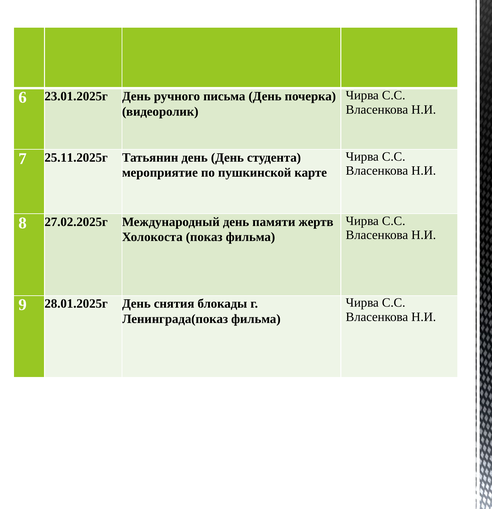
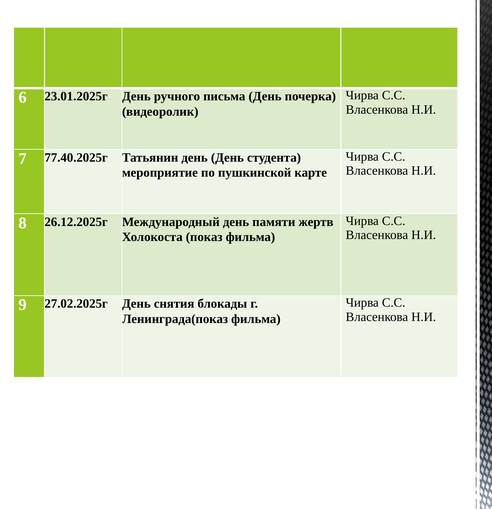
25.11.2025г: 25.11.2025г -> 77.40.2025г (76, 158)
27.02.2025г: 27.02.2025г -> 26.12.2025г (76, 222)
28.01.2025г: 28.01.2025г -> 27.02.2025г (76, 304)
